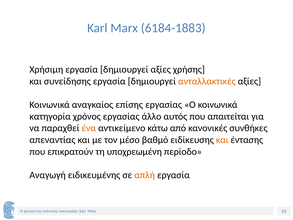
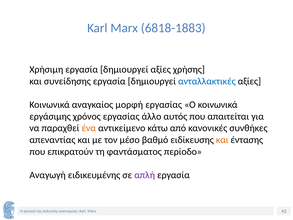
6184-1883: 6184-1883 -> 6818-1883 (173, 28)
ανταλλακτικές colour: orange -> blue (207, 81)
επίσης: επίσης -> μορφή (129, 105)
κατηγορία: κατηγορία -> εργάσιμης (50, 116)
υποχρεωμένη: υποχρεωμένη -> φαντάσματος (134, 151)
απλή colour: orange -> purple (145, 175)
